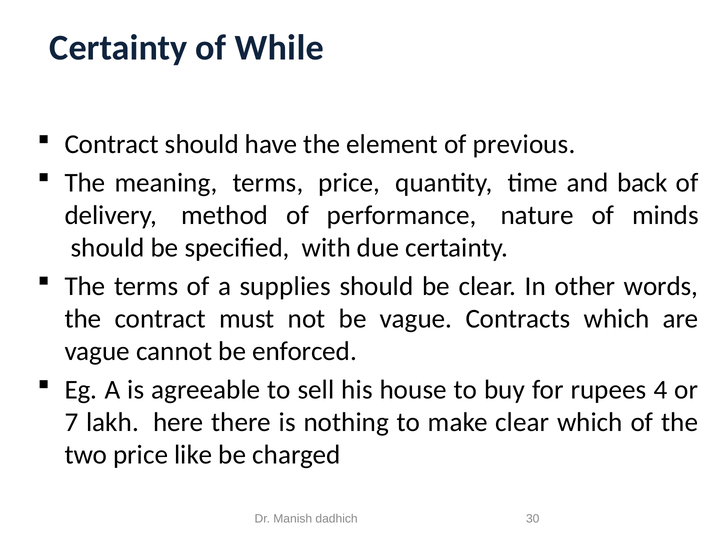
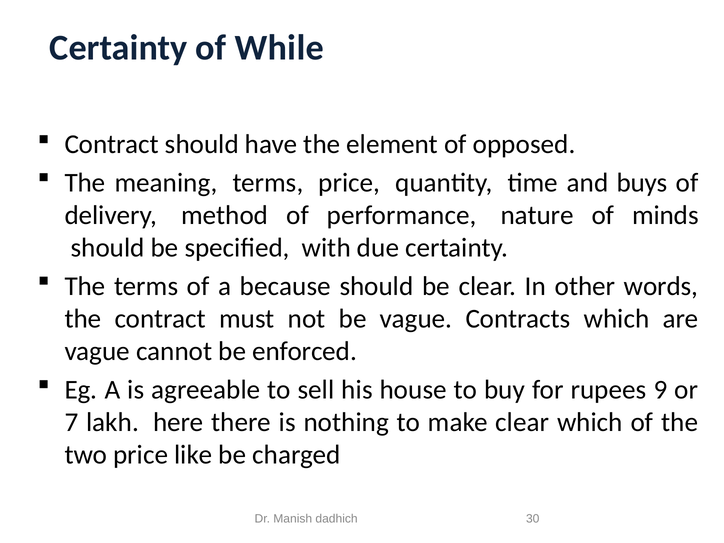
previous: previous -> opposed (524, 145)
back: back -> buys (642, 183)
supplies: supplies -> because (285, 286)
4: 4 -> 9 (660, 390)
